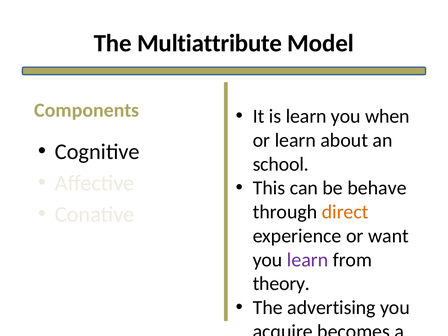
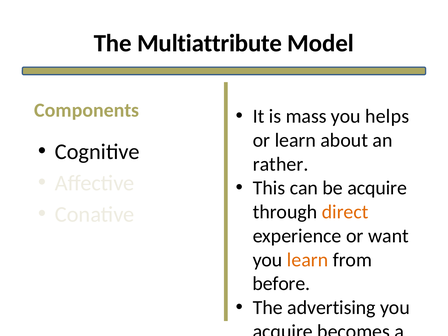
is learn: learn -> mass (306, 116)
when: when -> helps (387, 116)
school: school -> rather (281, 164)
be behave: behave -> acquire (377, 188)
learn colour: purple -> orange (308, 260)
theory: theory -> before (281, 284)
